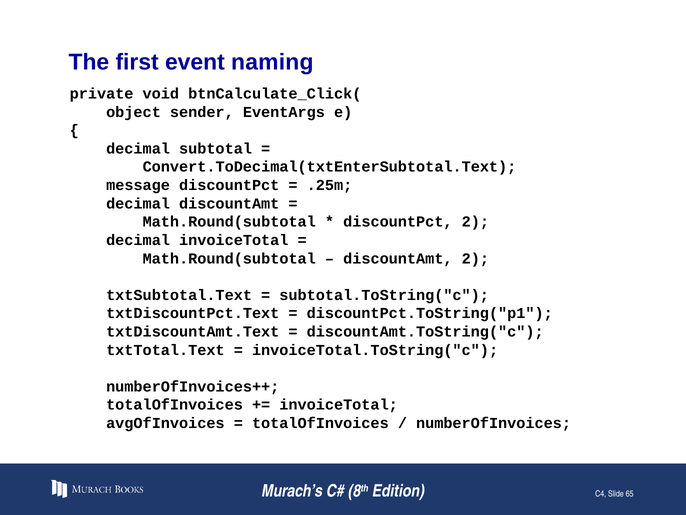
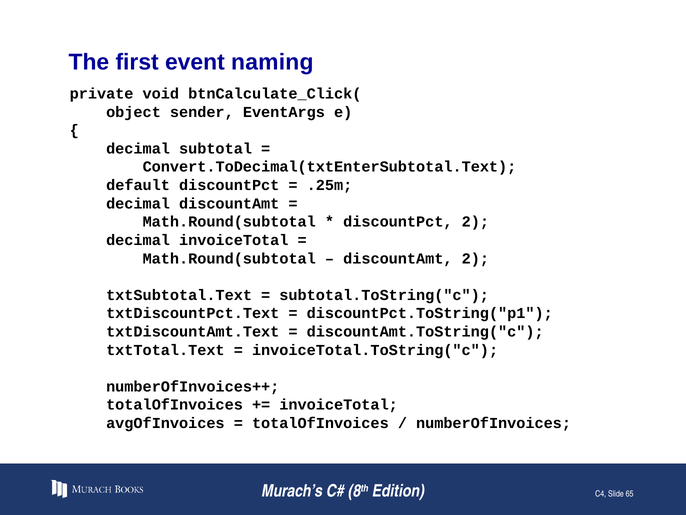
message: message -> default (138, 185)
